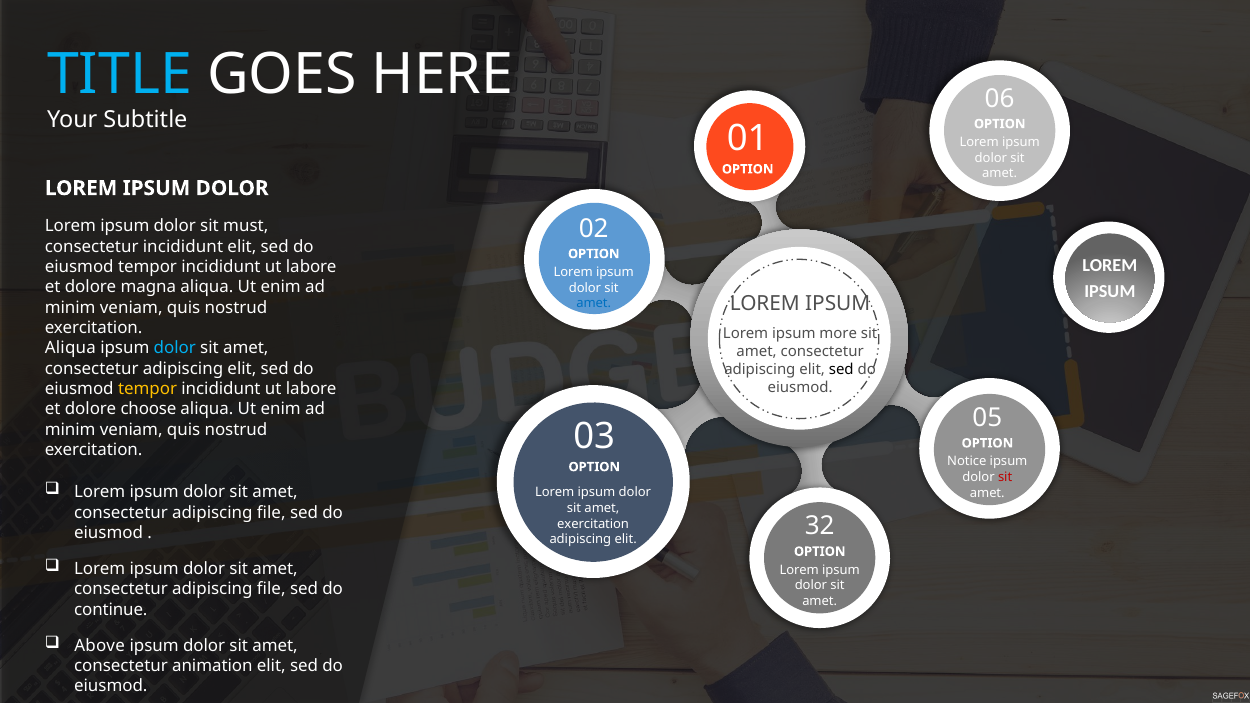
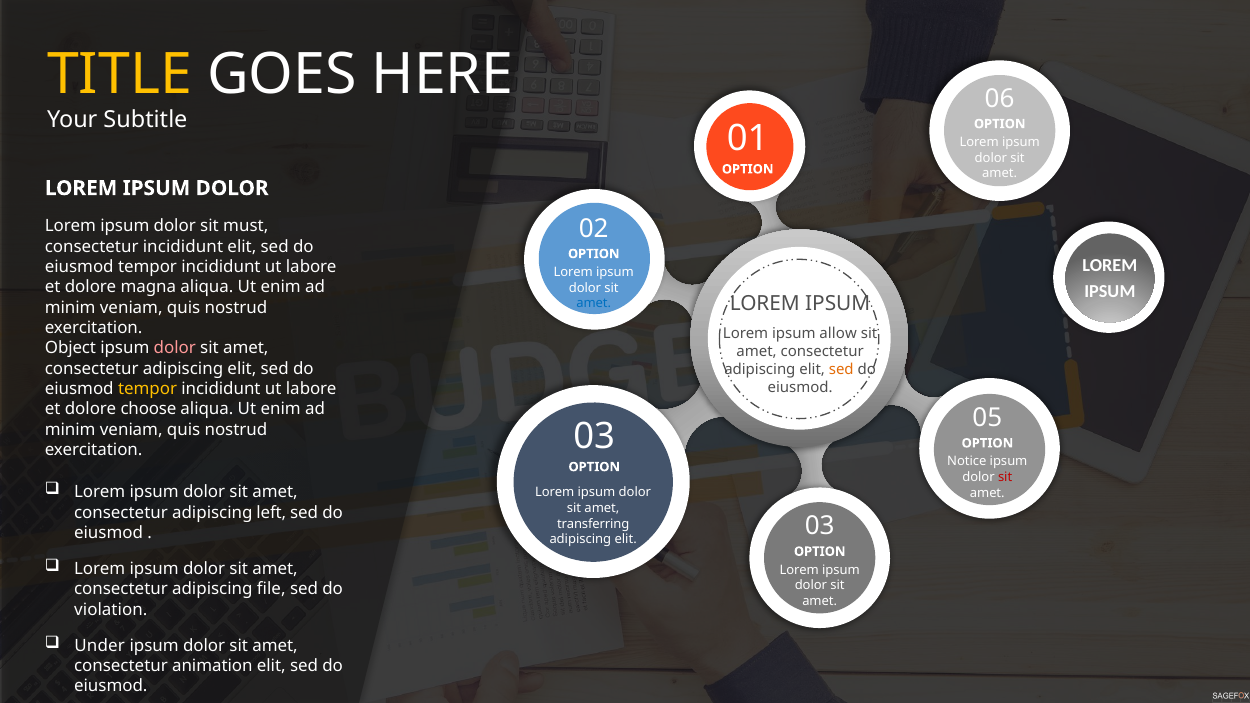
TITLE colour: light blue -> yellow (120, 74)
more: more -> allow (838, 334)
Aliqua: Aliqua -> Object (71, 348)
dolor colour: light blue -> pink (175, 348)
sed colour: black -> orange (841, 370)
file: file -> left (271, 513)
exercitation: exercitation -> transferring (593, 524)
elit 32: 32 -> 03 (820, 526)
continue: continue -> violation (111, 610)
Above: Above -> Under (100, 646)
